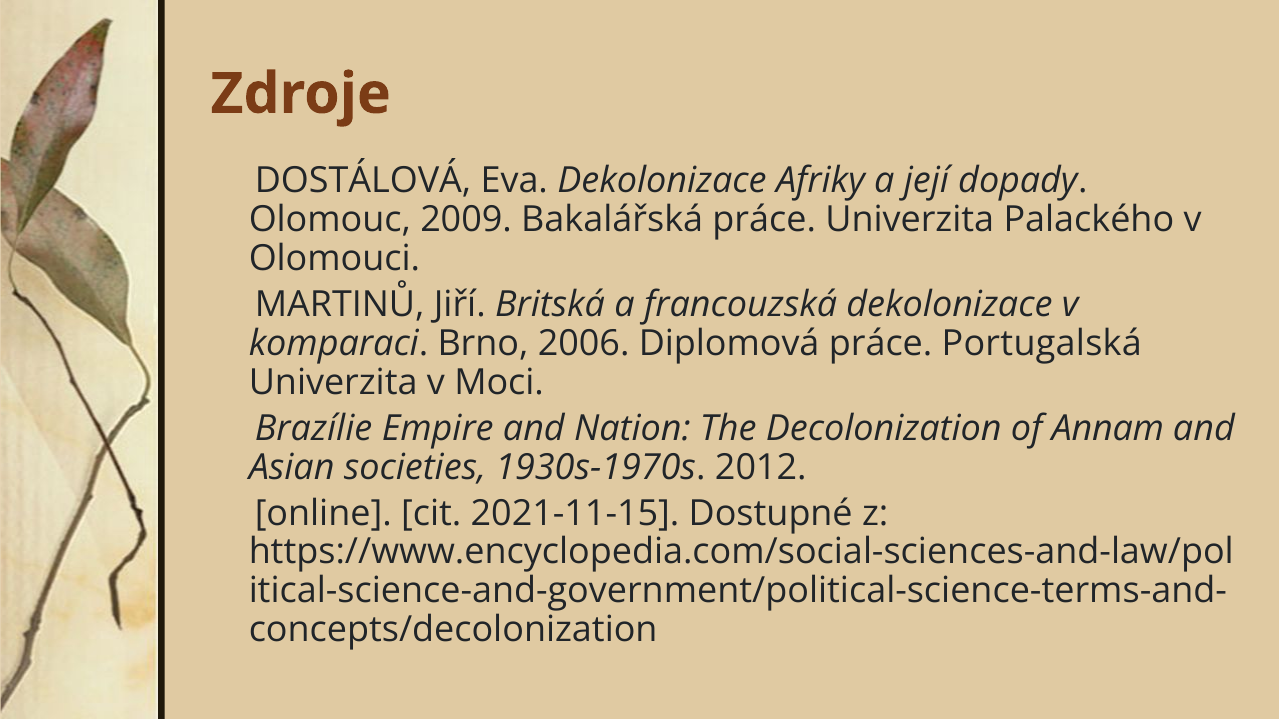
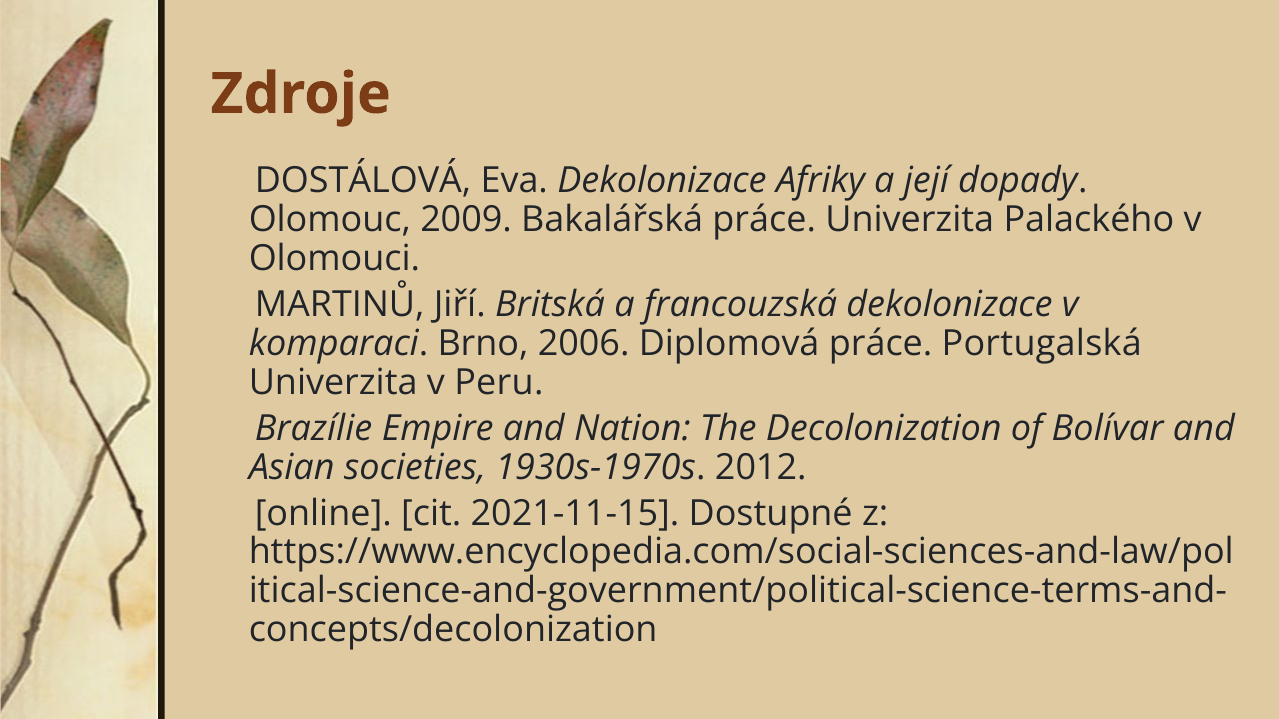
Moci: Moci -> Peru (499, 382)
Annam: Annam -> Bolívar (1108, 429)
